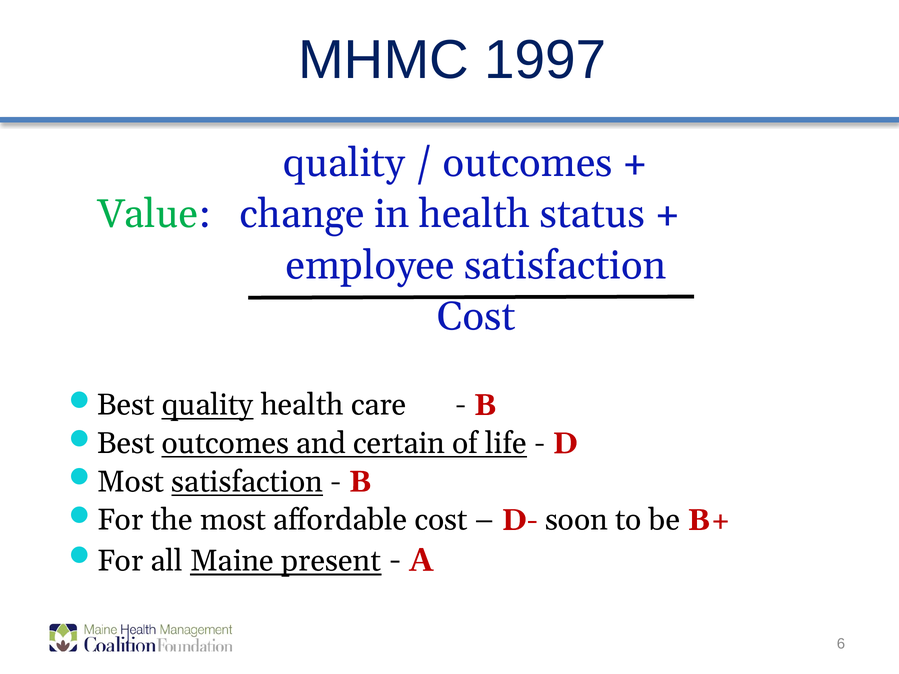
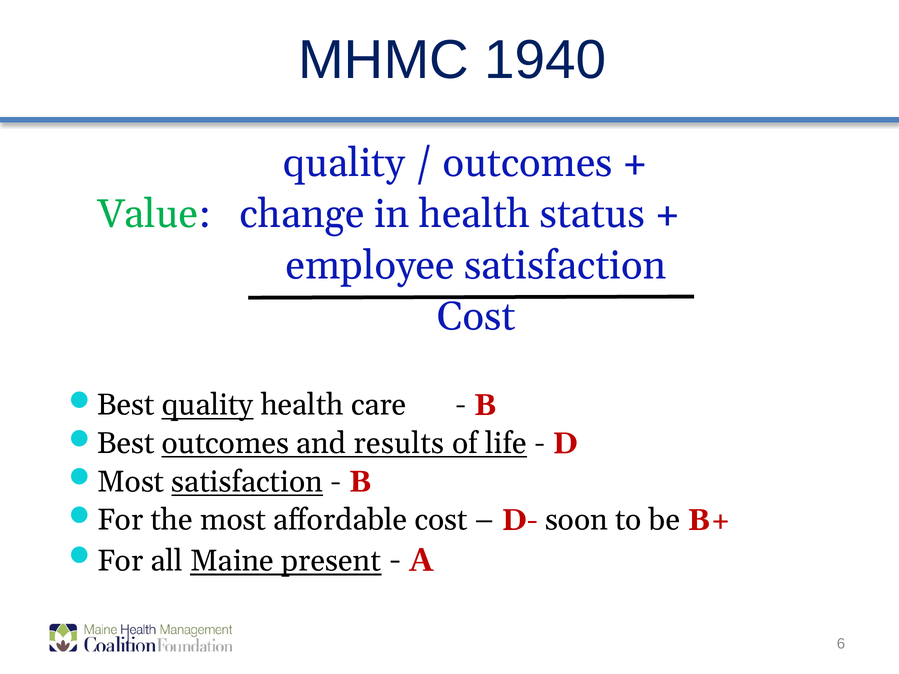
1997: 1997 -> 1940 (545, 60)
certain: certain -> results (399, 444)
